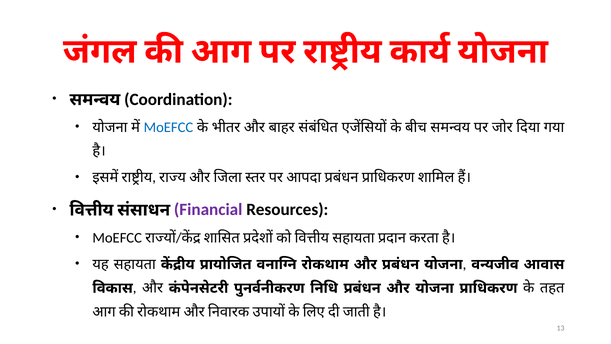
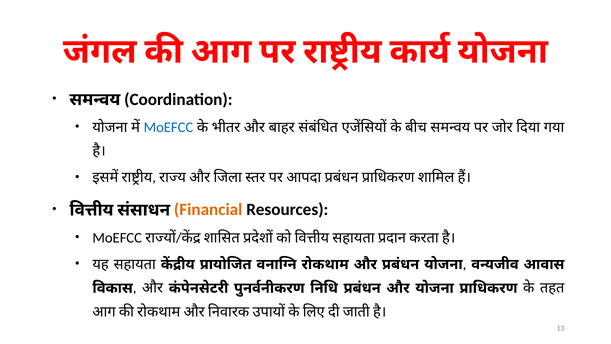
Financial colour: purple -> orange (208, 210)
